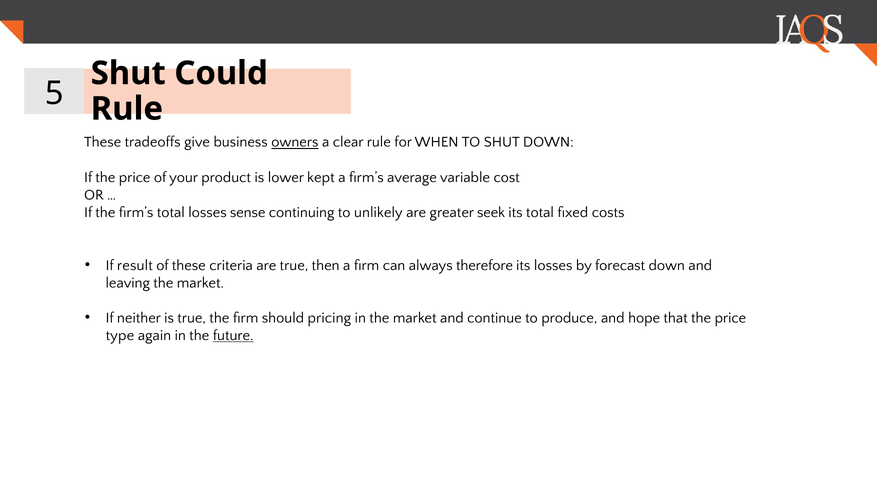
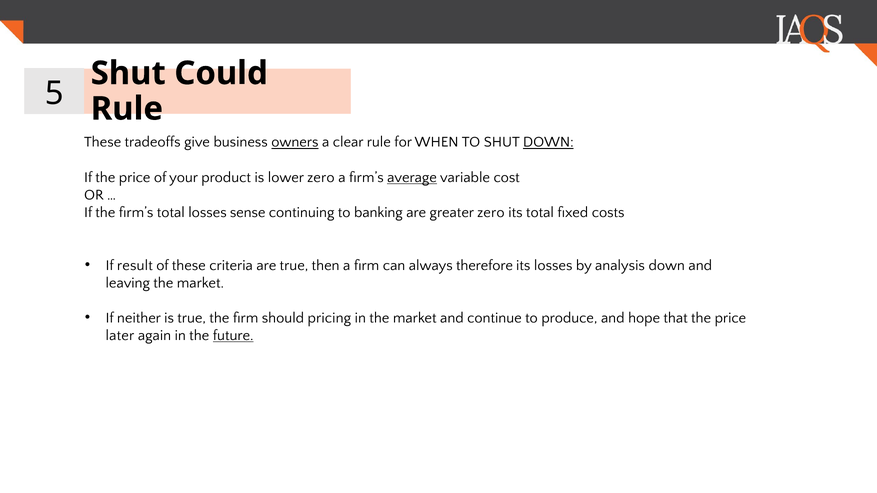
DOWN underline: none -> present (548, 142)
lower kept: kept -> zero (321, 178)
average underline: none -> present (412, 178)
unlikely: unlikely -> banking (378, 213)
greater seek: seek -> zero (491, 213)
forecast: forecast -> analysis (620, 266)
type: type -> later (120, 336)
